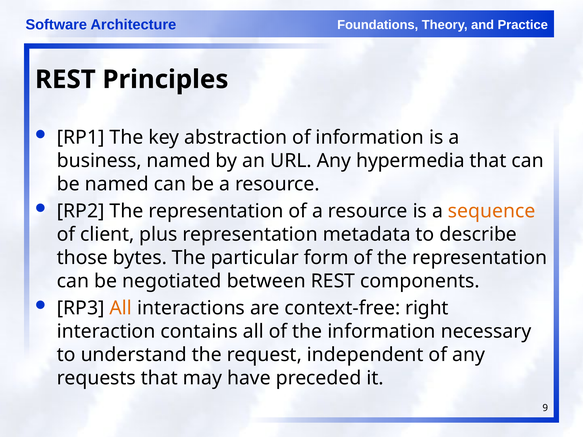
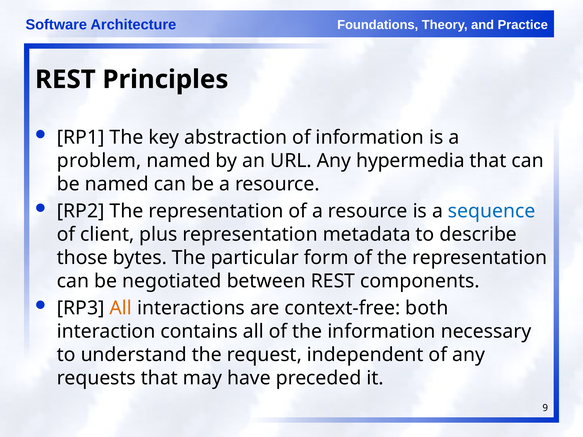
business: business -> problem (99, 161)
sequence colour: orange -> blue (492, 211)
right: right -> both (427, 308)
